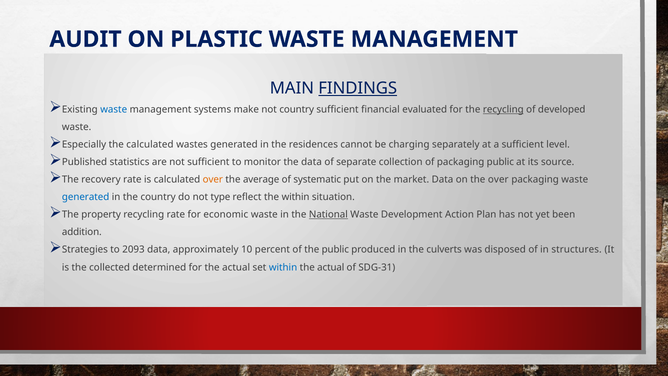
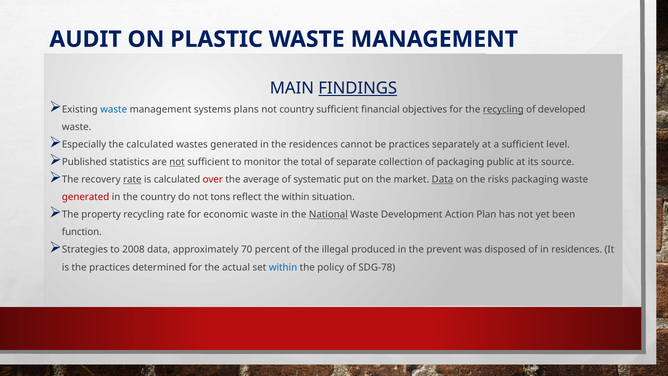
make: make -> plans (246, 109)
evaluated: evaluated -> objectives (425, 109)
be charging: charging -> practices (409, 144)
not underline: none -> present (177, 162)
the data: data -> total (312, 162)
rate underline: none -> present (132, 179)
over colour: orange -> red (213, 179)
Data underline: none -> present (442, 179)
the over: over -> risks (498, 179)
generated colour: blue -> red (86, 197)
type: type -> tons (220, 197)
addition: addition -> function (82, 232)
2093: 2093 -> 2008 (133, 250)
10: 10 -> 70 (247, 250)
the public: public -> illegal (335, 250)
culverts: culverts -> prevent (444, 250)
in structures: structures -> residences (577, 250)
the collected: collected -> practices (110, 267)
actual: actual -> policy (331, 267)
SDG-31: SDG-31 -> SDG-78 (377, 267)
